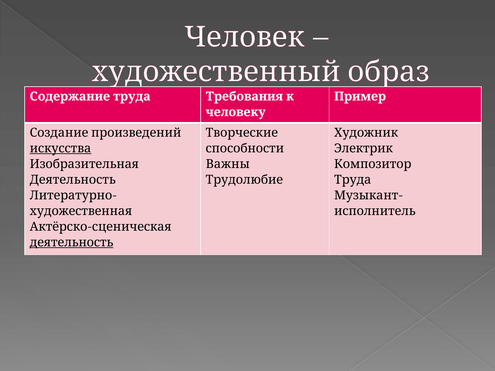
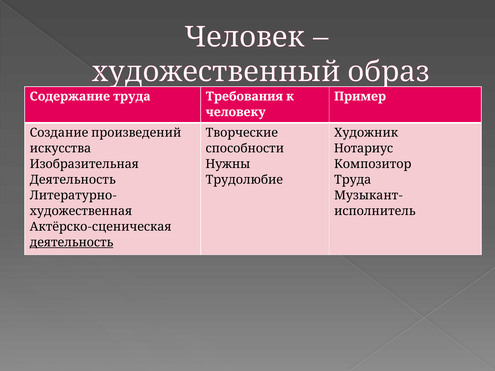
искусства underline: present -> none (60, 148)
Электрик: Электрик -> Нотариус (363, 148)
Важны: Важны -> Нужны (228, 164)
